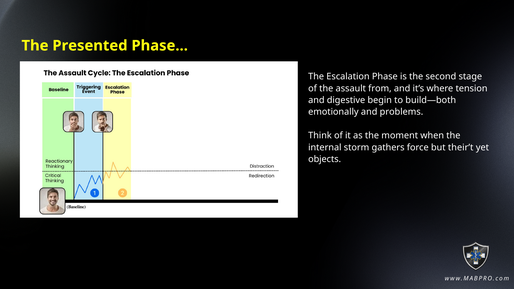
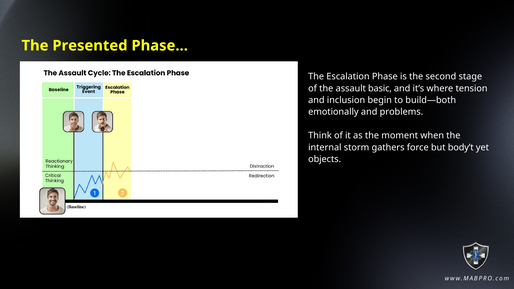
from: from -> basic (380, 88)
digestive: digestive -> inclusion (346, 100)
their’t: their’t -> body’t (461, 147)
